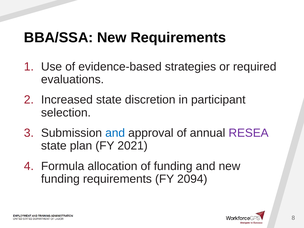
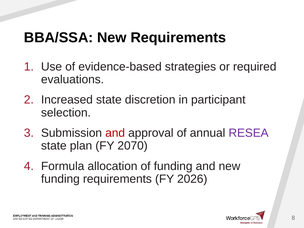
and colour: blue -> red (115, 133)
2021: 2021 -> 2070 (133, 146)
2094: 2094 -> 2026 (192, 179)
